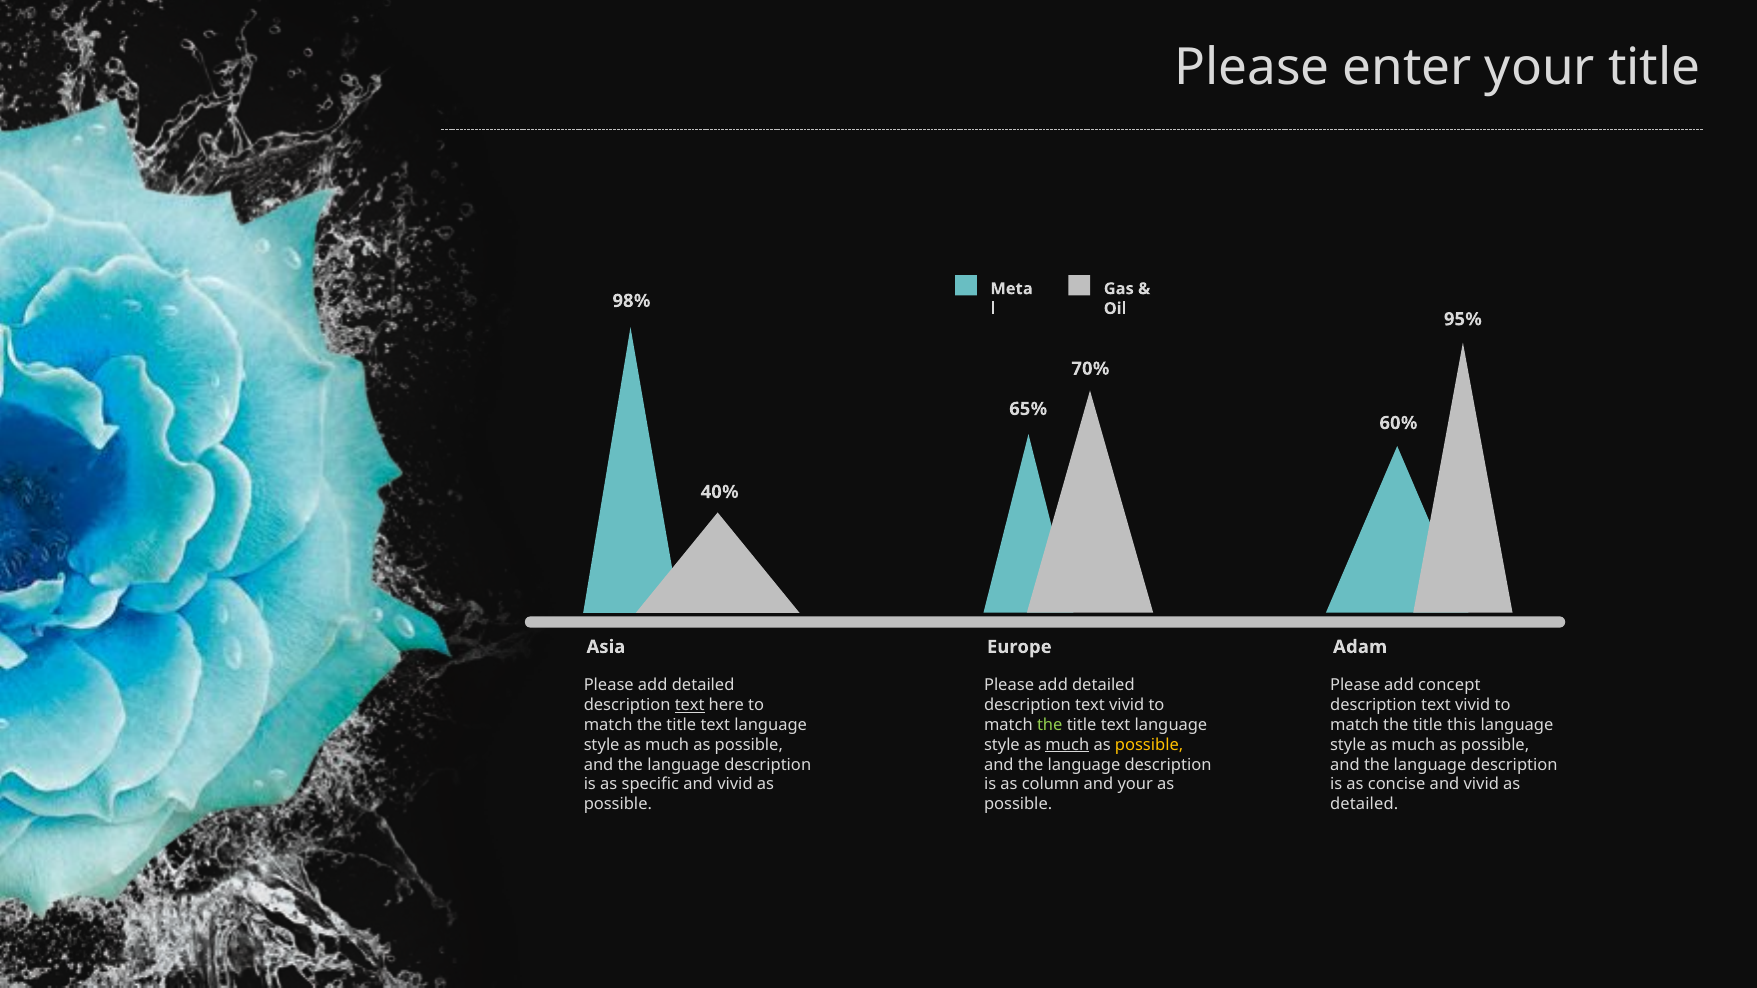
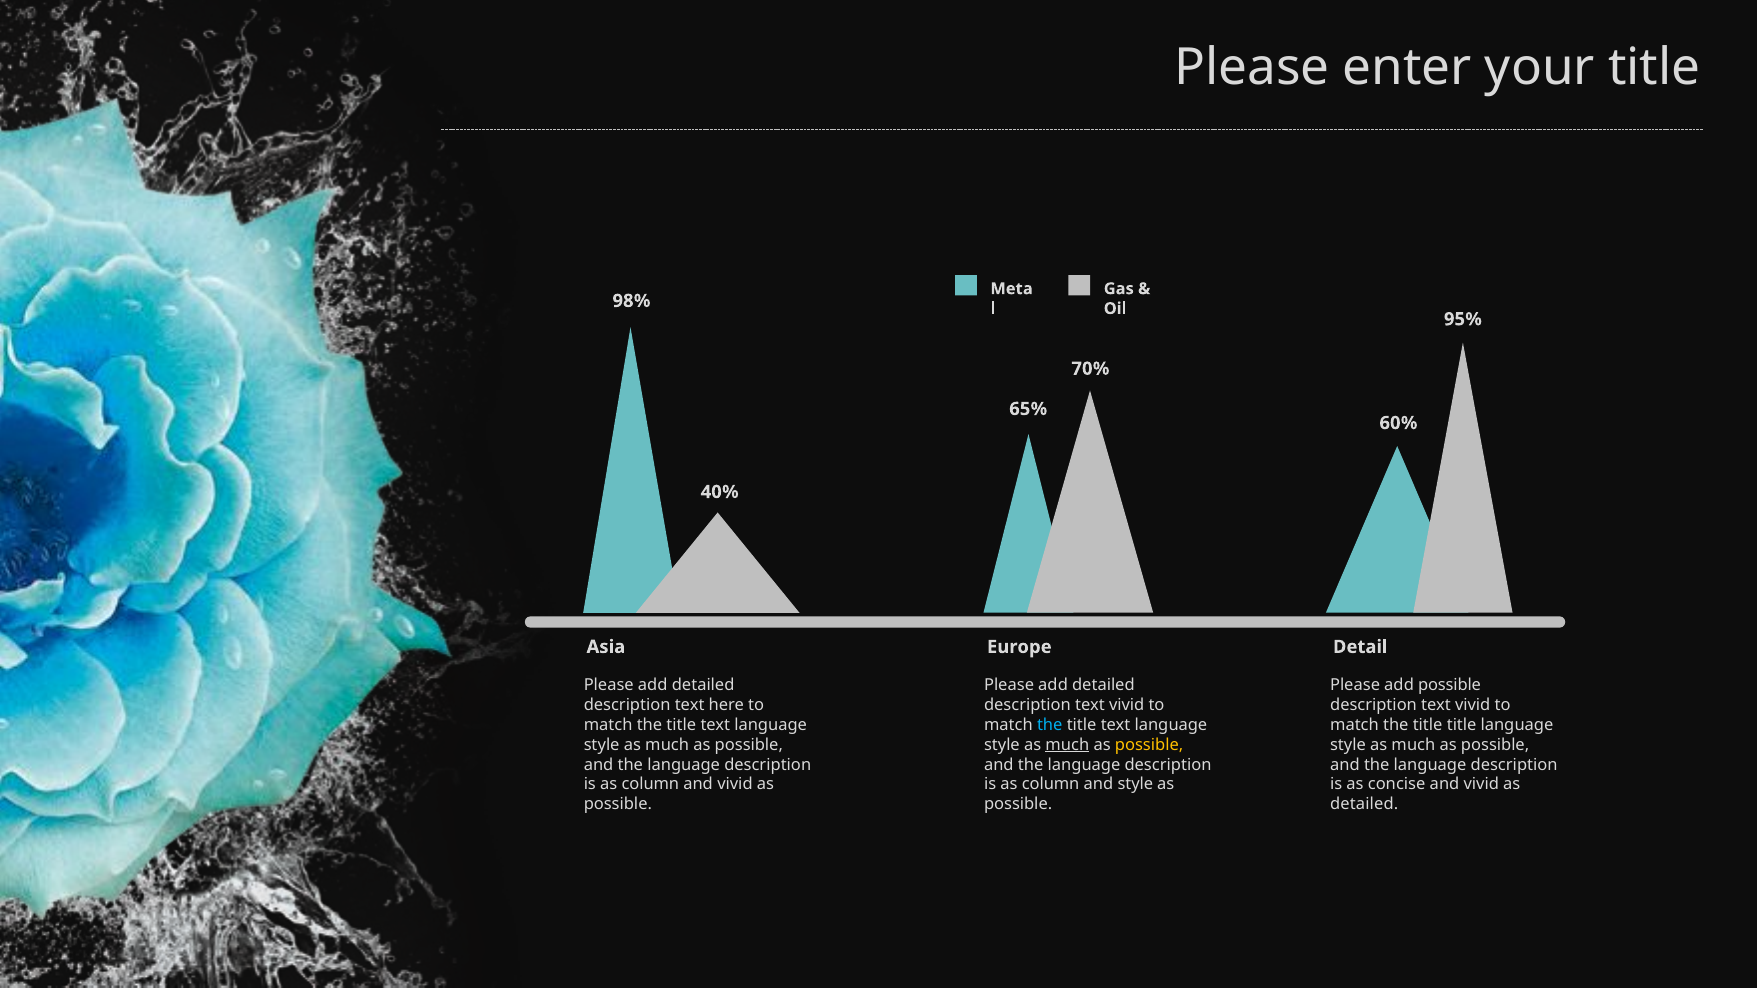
Adam: Adam -> Detail (1360, 647)
add concept: concept -> possible (1450, 686)
text underline: present -> none (690, 705)
the colour: light green -> light blue (1050, 725)
title this: this -> title (1462, 725)
specific: specific -> column (650, 785)
and your: your -> style (1135, 785)
